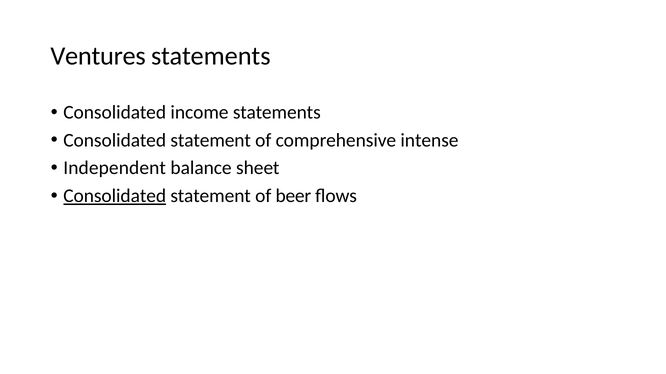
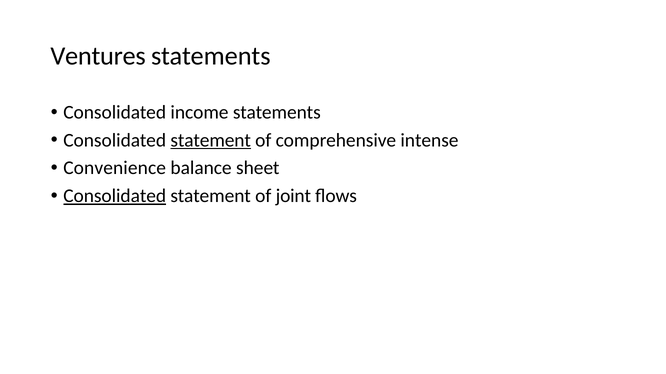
statement underline: none -> present (211, 140)
Independent: Independent -> Convenience (115, 168)
beer: beer -> joint (293, 196)
